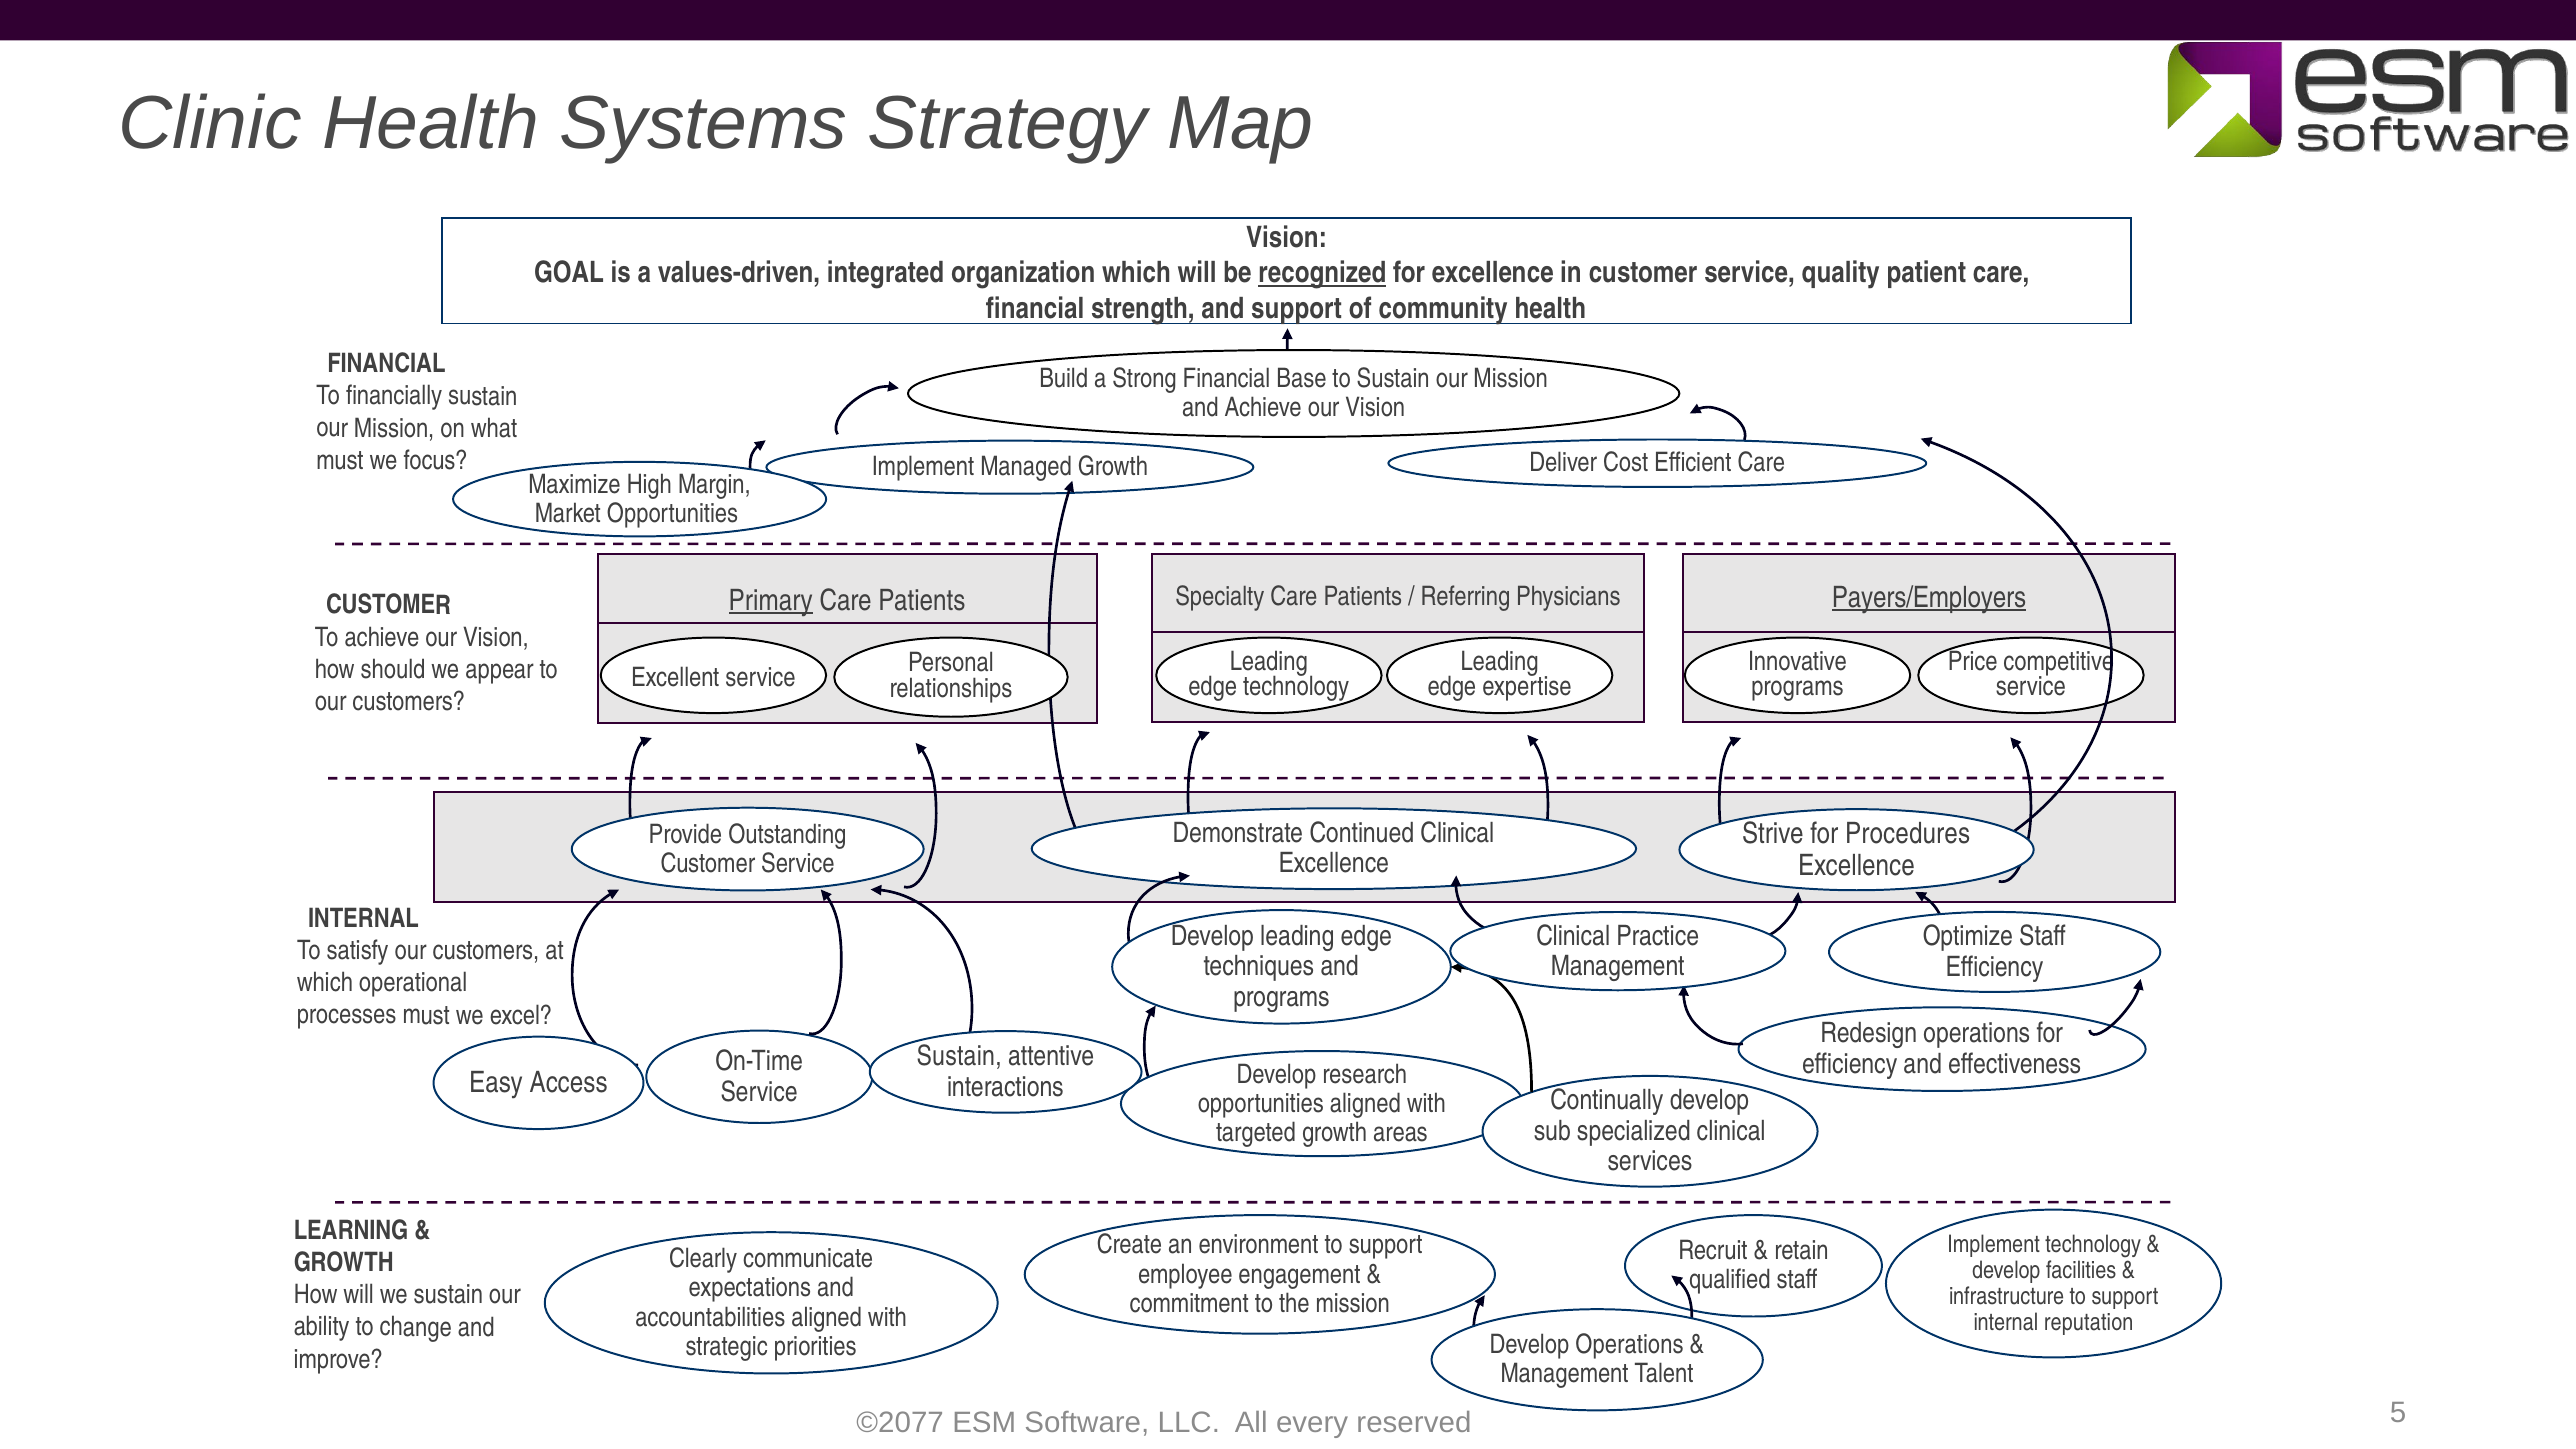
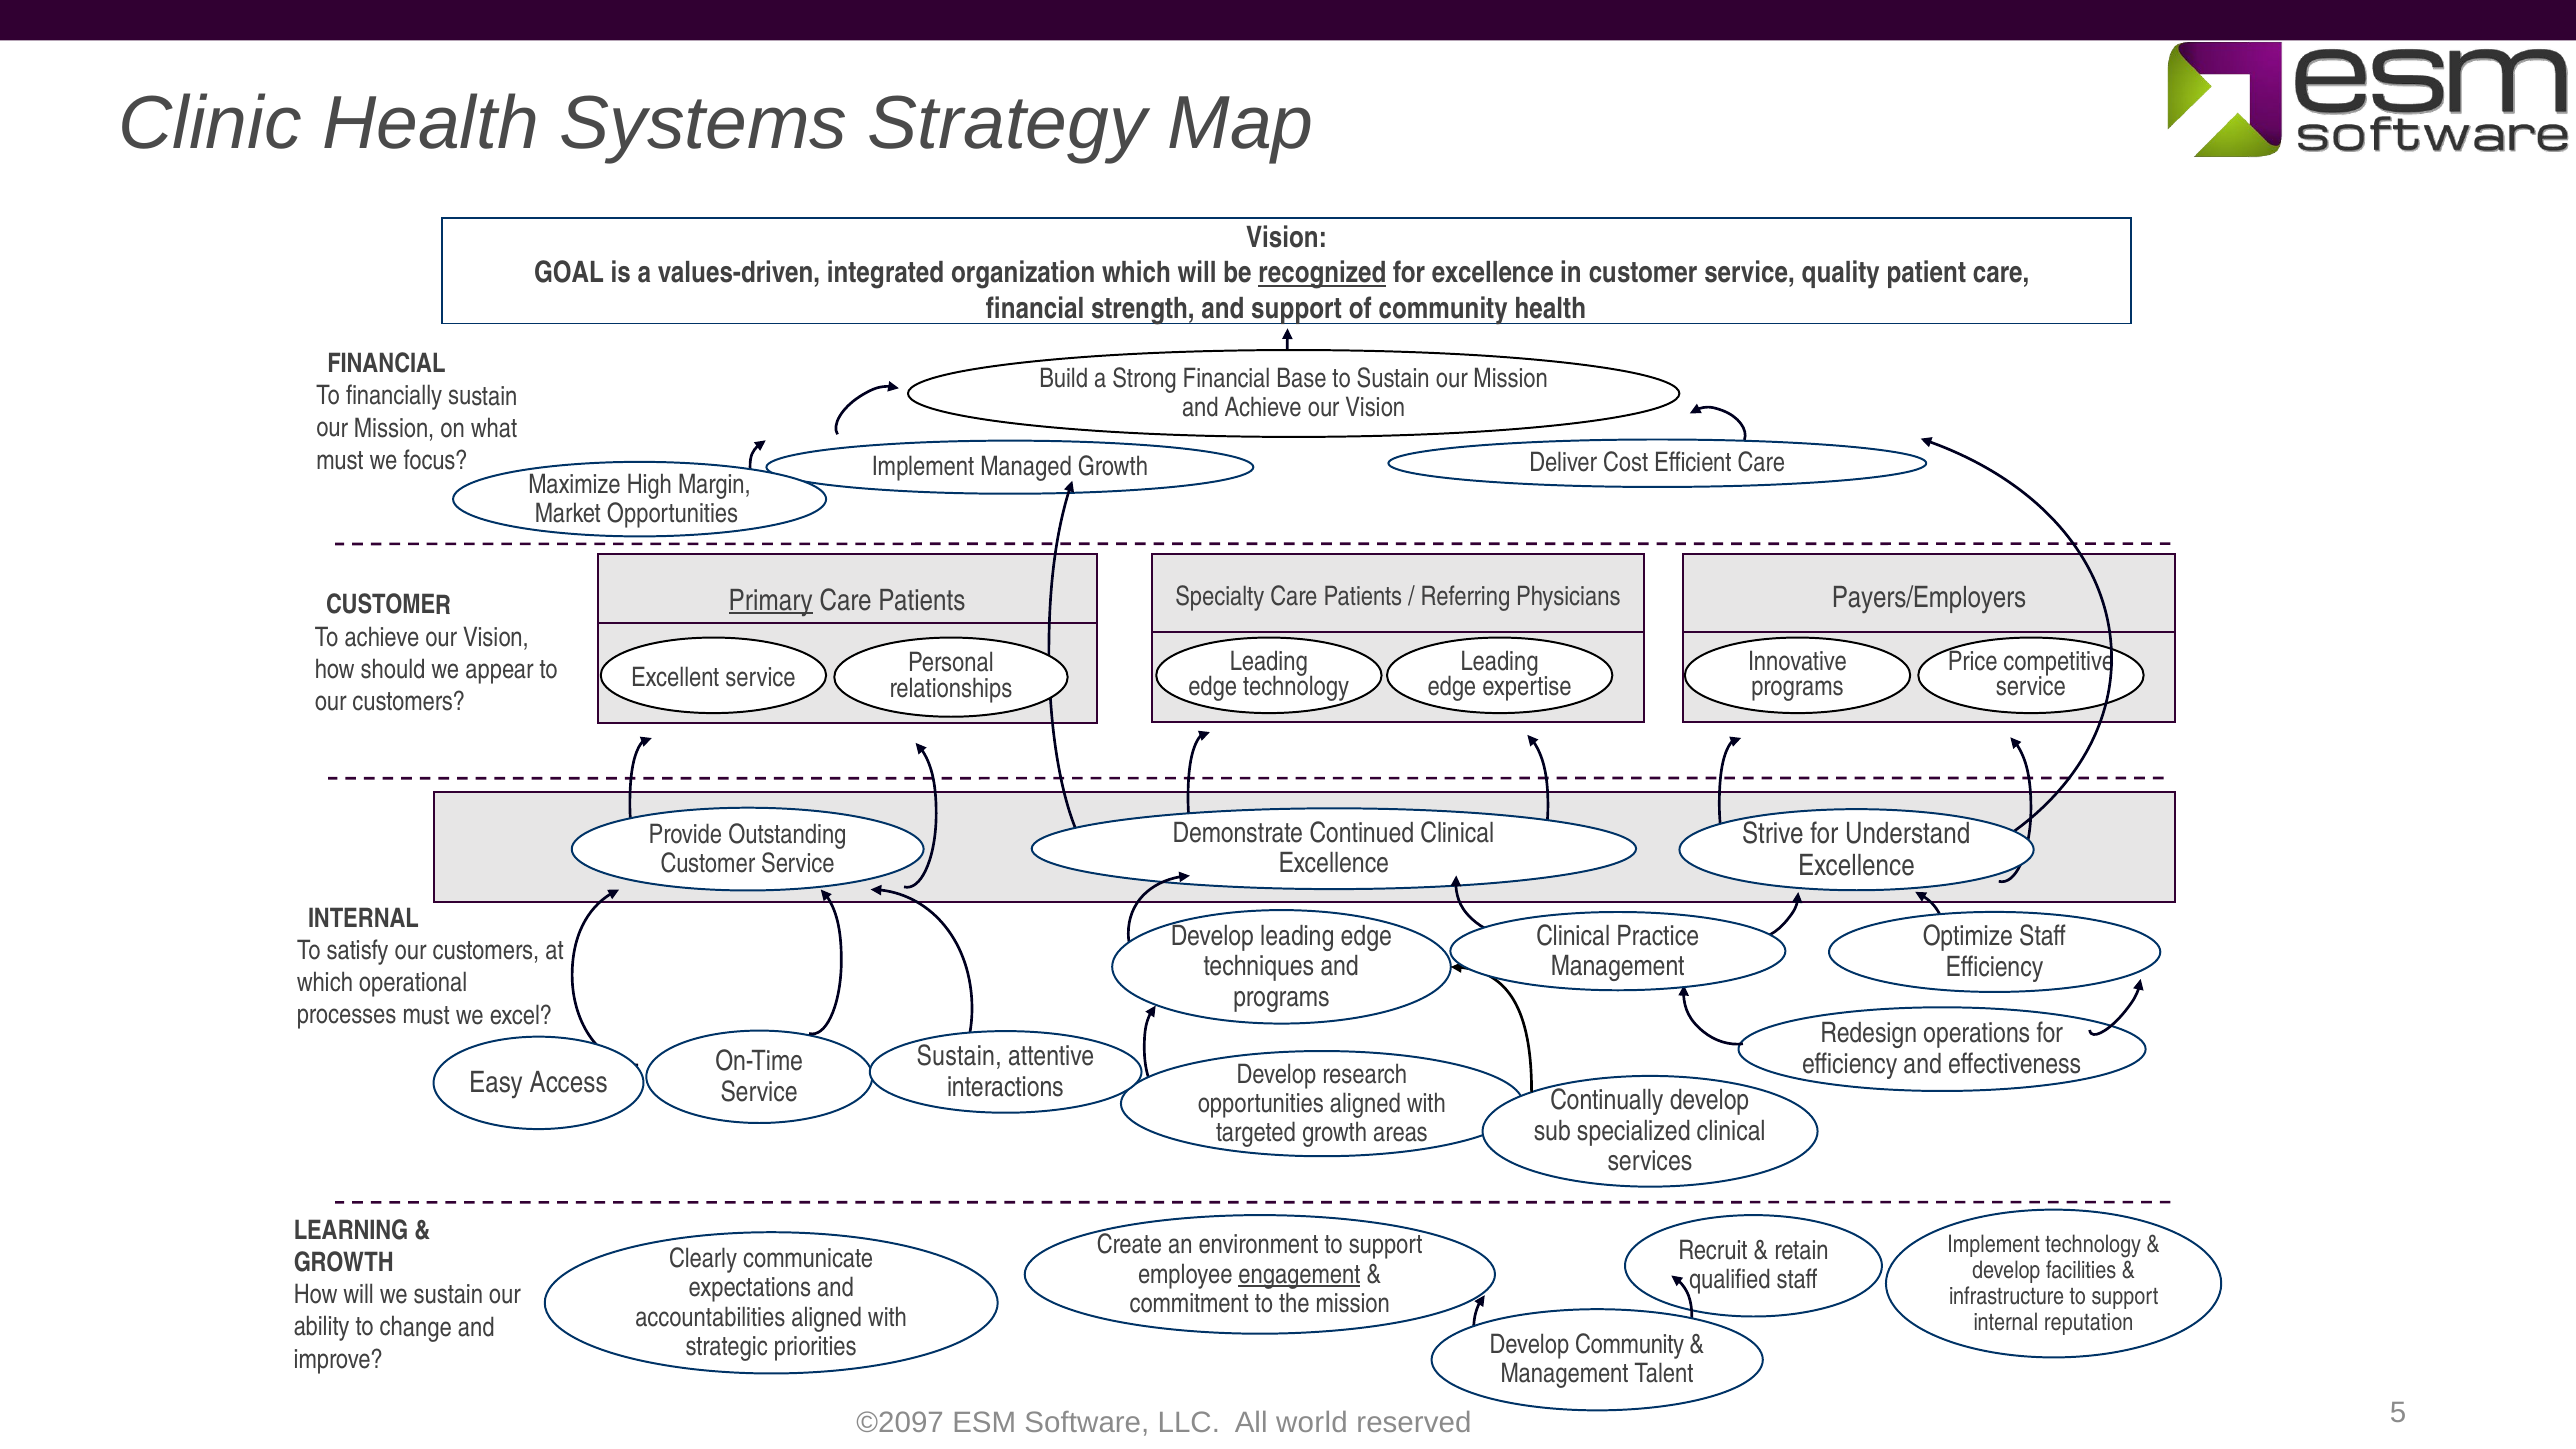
Payers/Employers underline: present -> none (1929, 597)
Procedures: Procedures -> Understand (1908, 834)
engagement underline: none -> present (1299, 1274)
Develop Operations: Operations -> Community (1630, 1345)
©2077: ©2077 -> ©2097 (900, 1423)
every: every -> world (1312, 1423)
